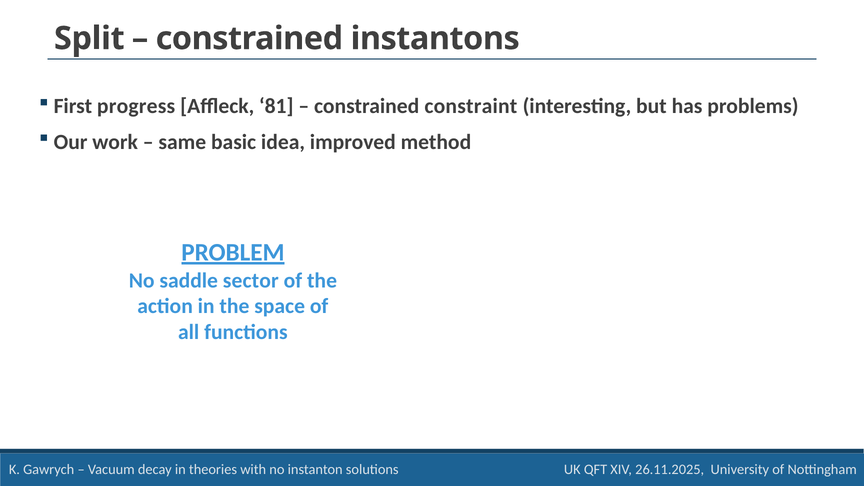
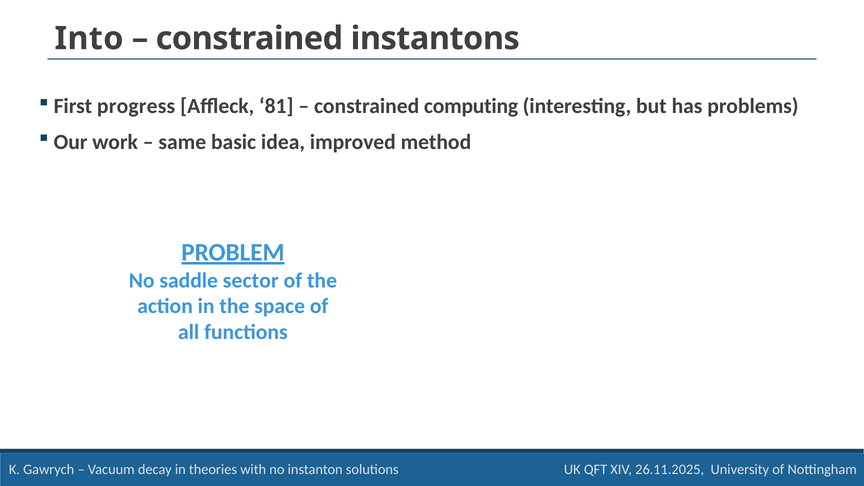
Split: Split -> Into (89, 38)
constraint: constraint -> computing (471, 106)
